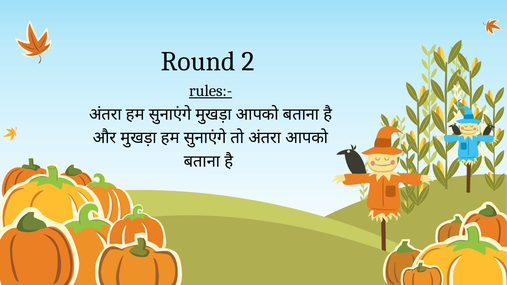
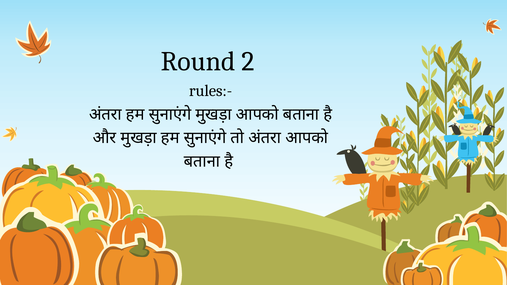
rules:- underline: present -> none (211, 91)
